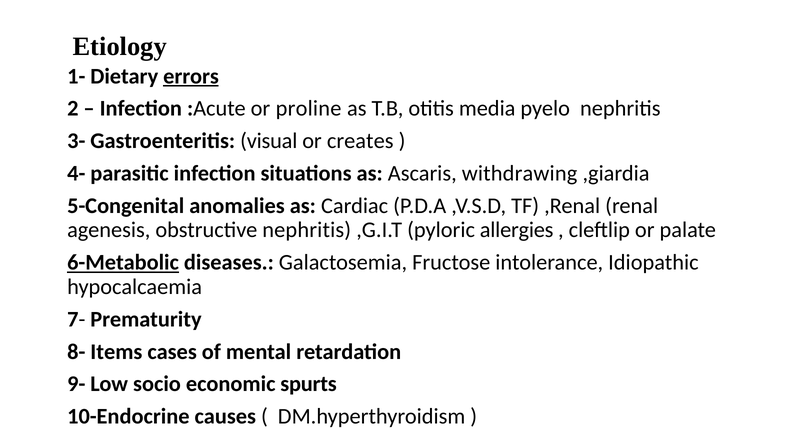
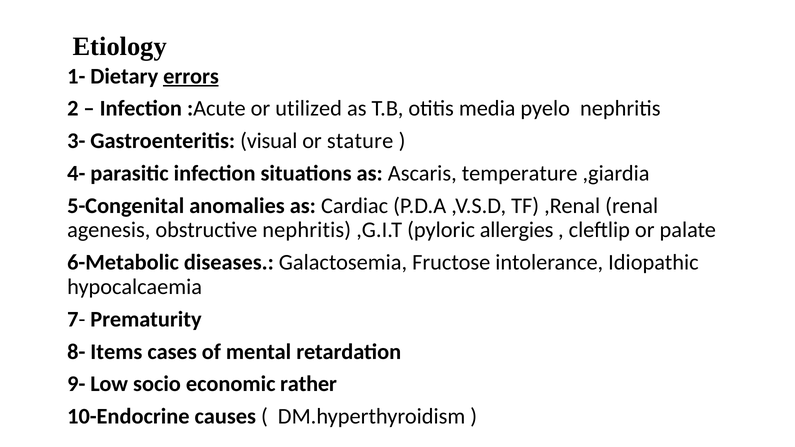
proline: proline -> utilized (309, 109)
creates: creates -> stature (360, 141)
withdrawing: withdrawing -> temperature (520, 174)
6-Metabolic underline: present -> none (123, 263)
spurts: spurts -> rather (308, 384)
